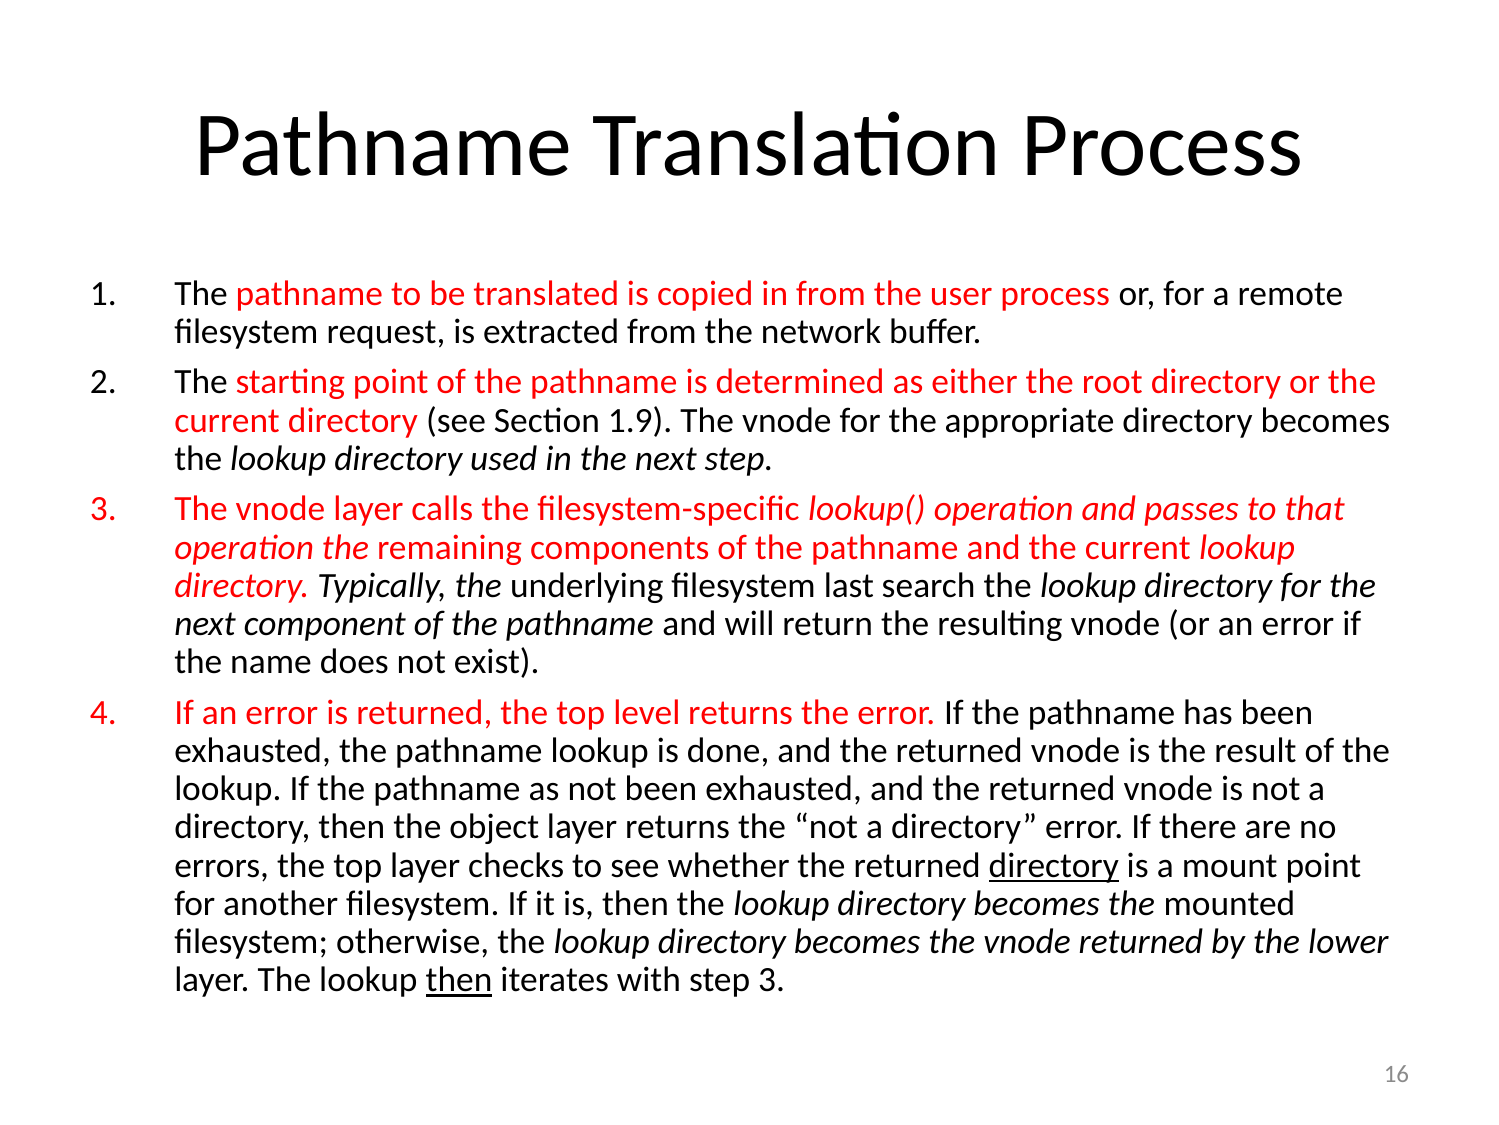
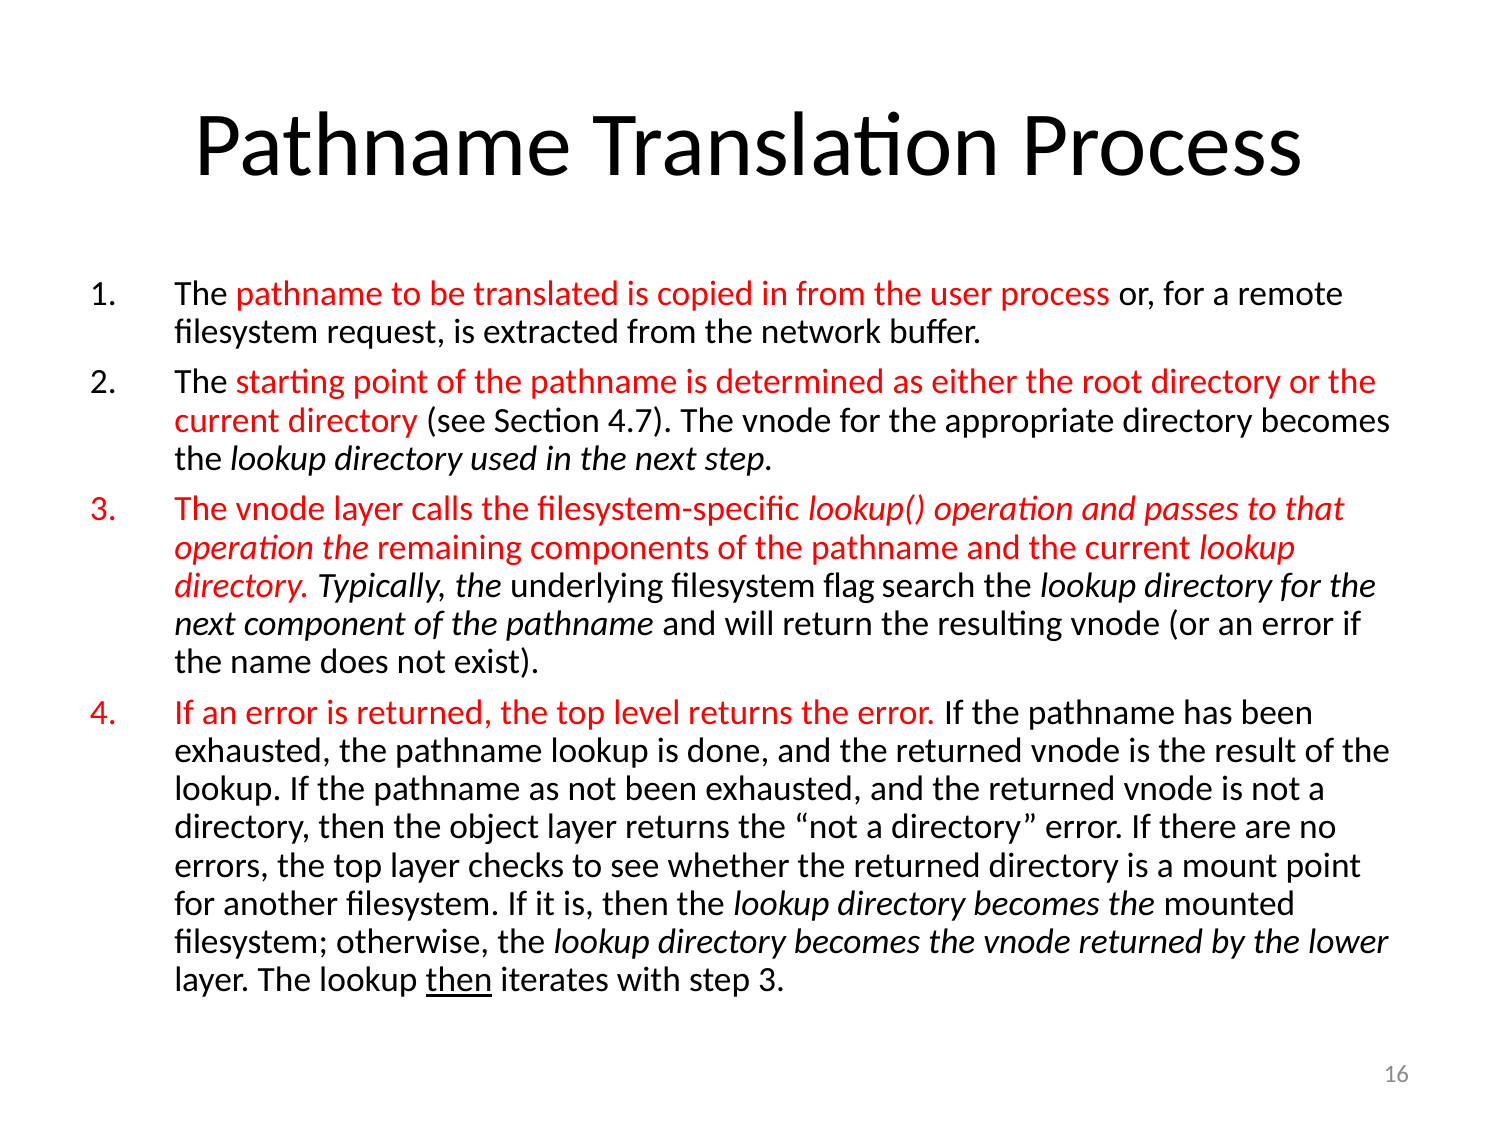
1.9: 1.9 -> 4.7 (640, 420)
last: last -> flag (849, 585)
directory underline: present -> none (1054, 865)
